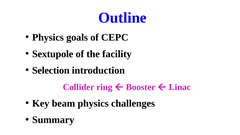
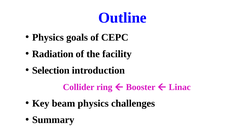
Sextupole: Sextupole -> Radiation (53, 54)
